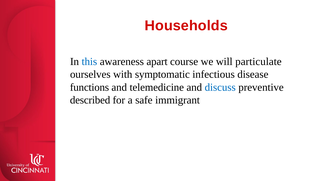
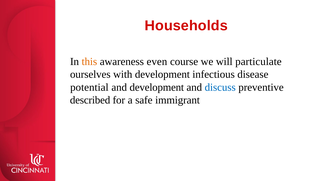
this colour: blue -> orange (89, 62)
apart: apart -> even (157, 62)
with symptomatic: symptomatic -> development (162, 74)
functions: functions -> potential (89, 87)
and telemedicine: telemedicine -> development (157, 87)
